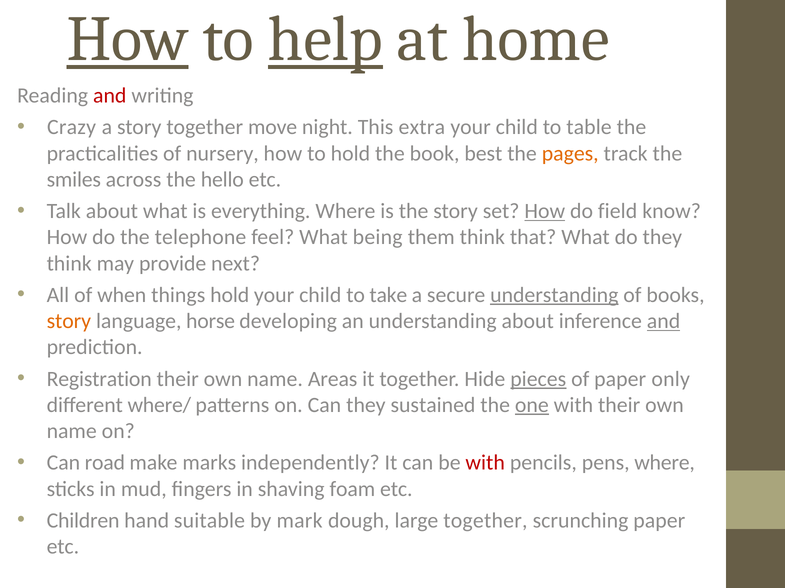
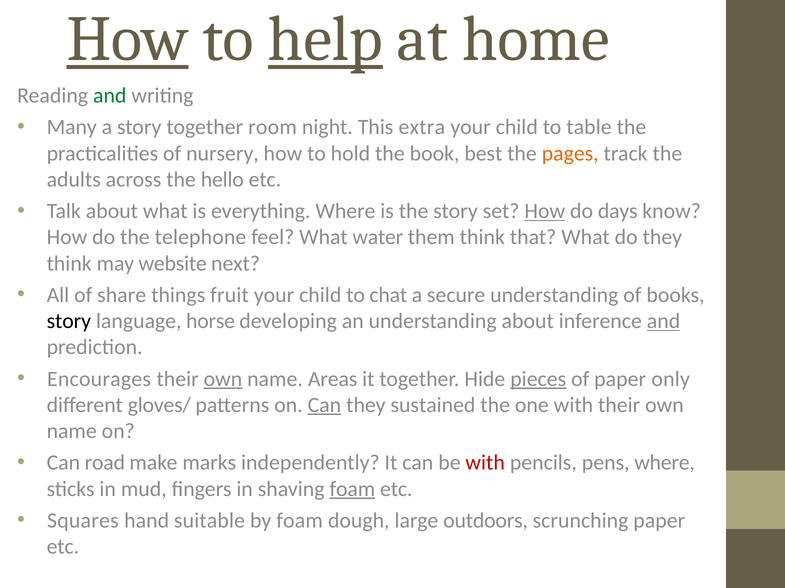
and colour: red -> green (110, 96)
Crazy: Crazy -> Many (72, 127)
move: move -> room (272, 127)
smiles: smiles -> adults (74, 180)
field: field -> days (618, 211)
being: being -> water (378, 238)
provide: provide -> website (173, 264)
when: when -> share (122, 295)
things hold: hold -> fruit (230, 295)
take: take -> chat (388, 295)
understanding underline: present -> none (554, 295)
story colour: orange -> black (69, 322)
Registration: Registration -> Encourages (99, 379)
own underline: none -> present (223, 379)
where/: where/ -> gloves/ (159, 406)
Can underline: none -> present (324, 406)
one underline: present -> none (532, 406)
foam underline: none -> present (352, 490)
Children: Children -> Squares (83, 521)
by mark: mark -> foam (300, 521)
large together: together -> outdoors (486, 521)
